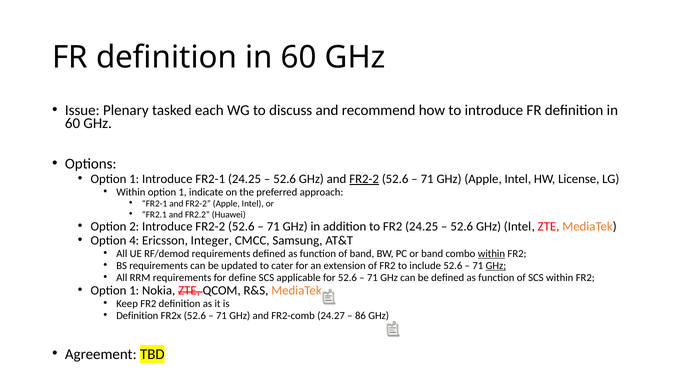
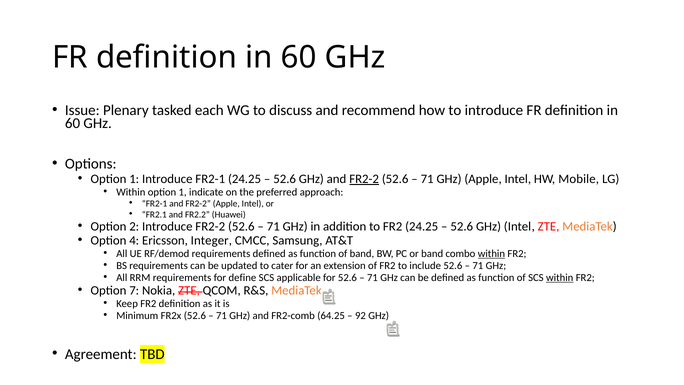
License: License -> Mobile (579, 179)
GHz underline: present -> none (496, 266)
within underline: none -> present (560, 278)
1: 1 -> 7 (134, 290)
Definition: Definition -> Minimum (137, 316)
24.27: 24.27 -> 64.25 (331, 316)
86: 86 -> 92 (360, 316)
